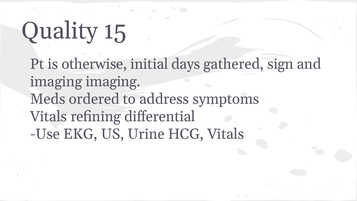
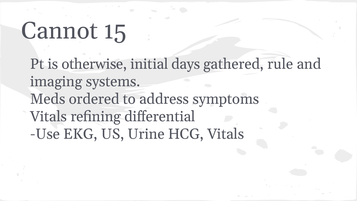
Quality: Quality -> Cannot (60, 31)
sign: sign -> rule (280, 64)
imaging imaging: imaging -> systems (113, 81)
